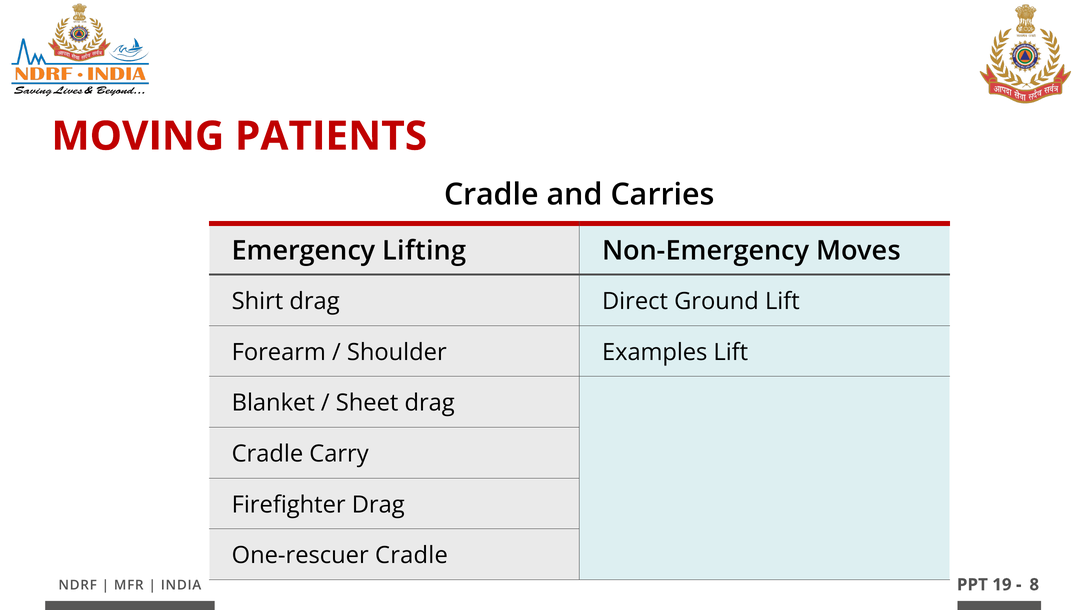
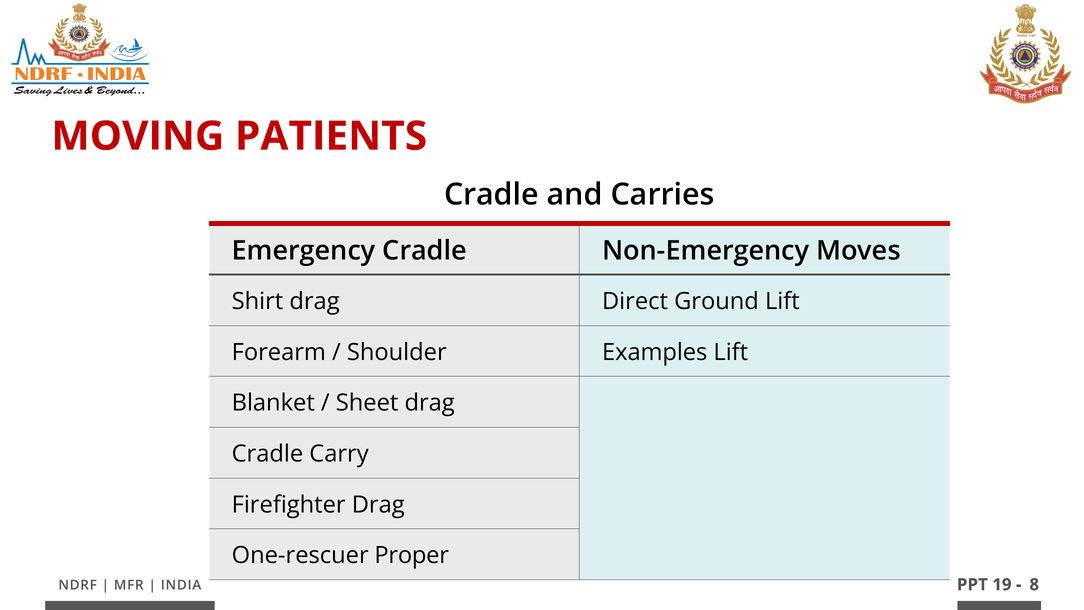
Emergency Lifting: Lifting -> Cradle (425, 251)
One-rescuer Cradle: Cradle -> Proper (412, 555)
